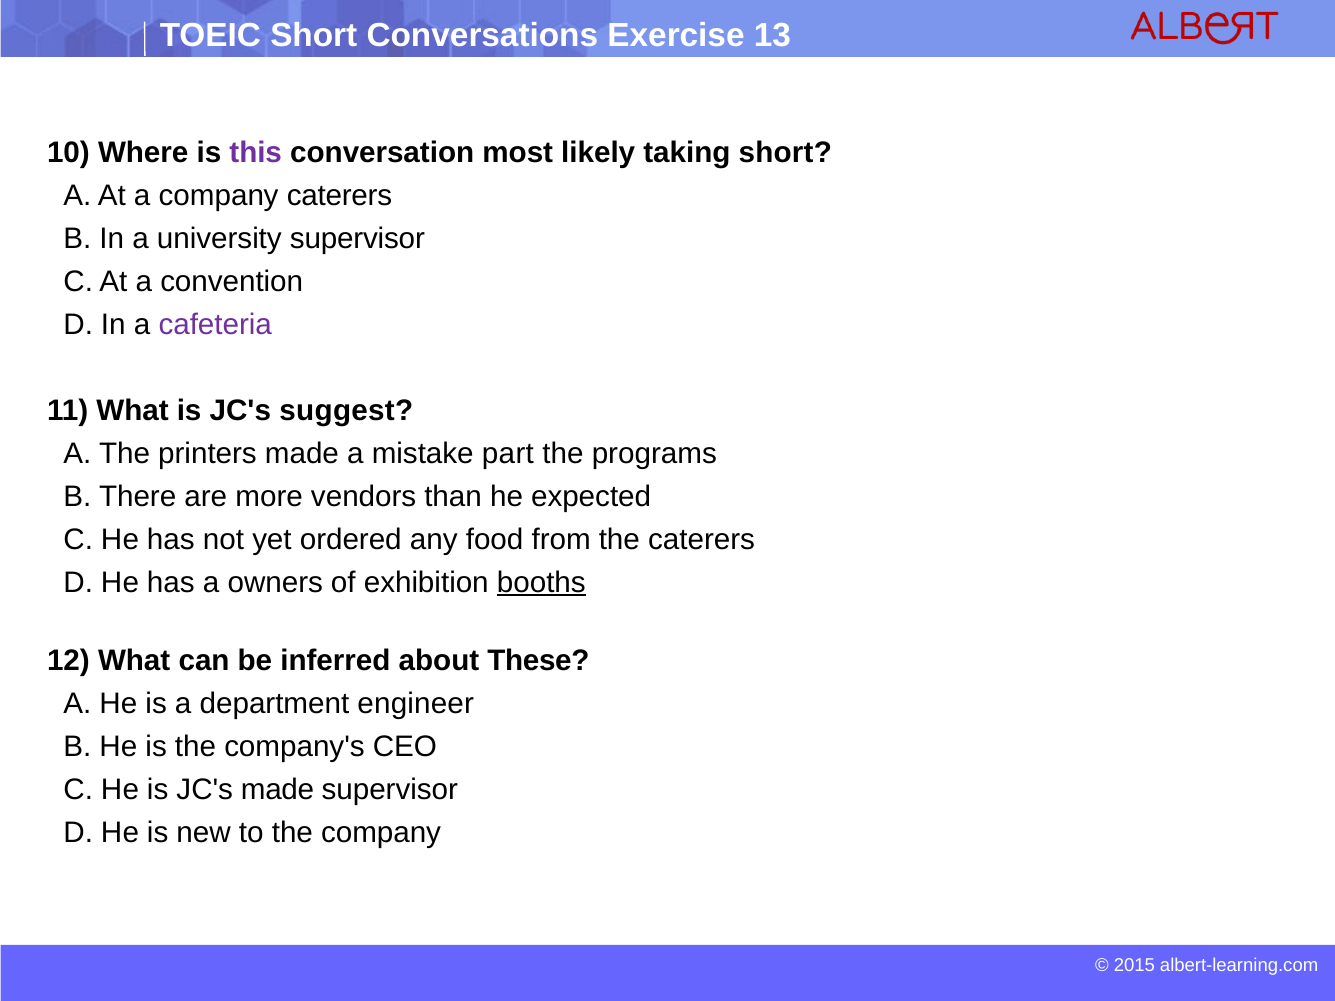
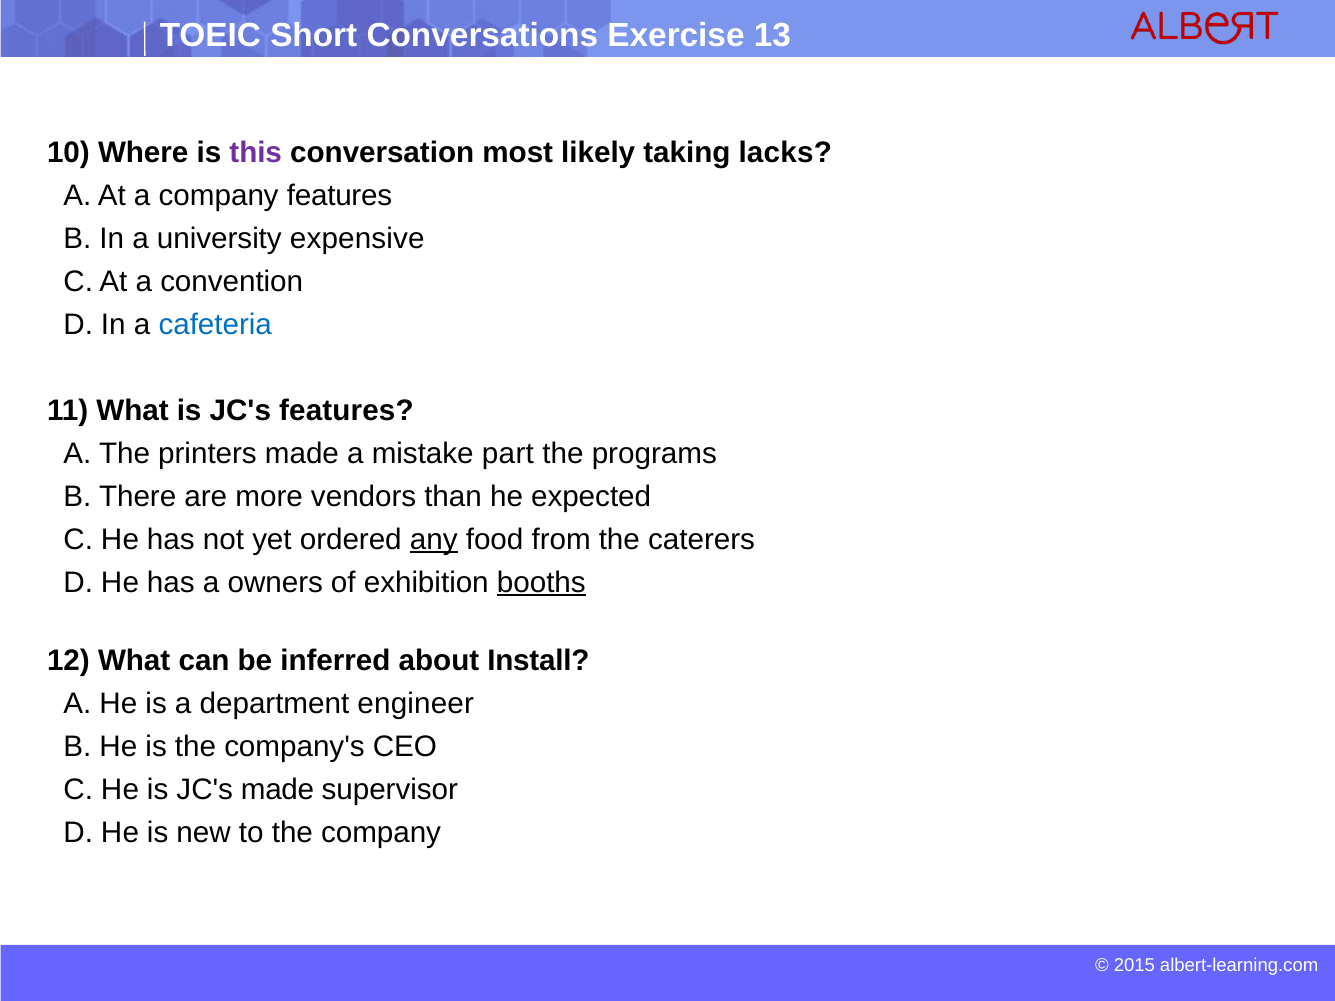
taking short: short -> lacks (785, 153)
company caterers: caterers -> features (340, 196)
university supervisor: supervisor -> expensive (357, 239)
cafeteria colour: purple -> blue (215, 324)
JC's suggest: suggest -> features (346, 410)
any underline: none -> present (434, 539)
These: These -> Install (538, 661)
